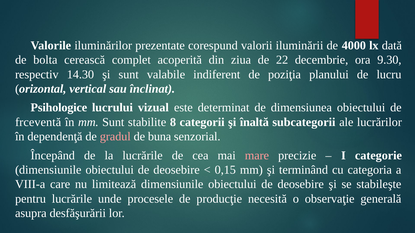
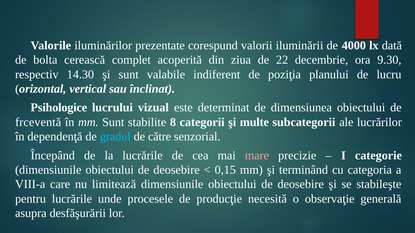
înaltă: înaltă -> multe (254, 122)
gradul colour: pink -> light blue (115, 137)
buna: buna -> către (160, 137)
